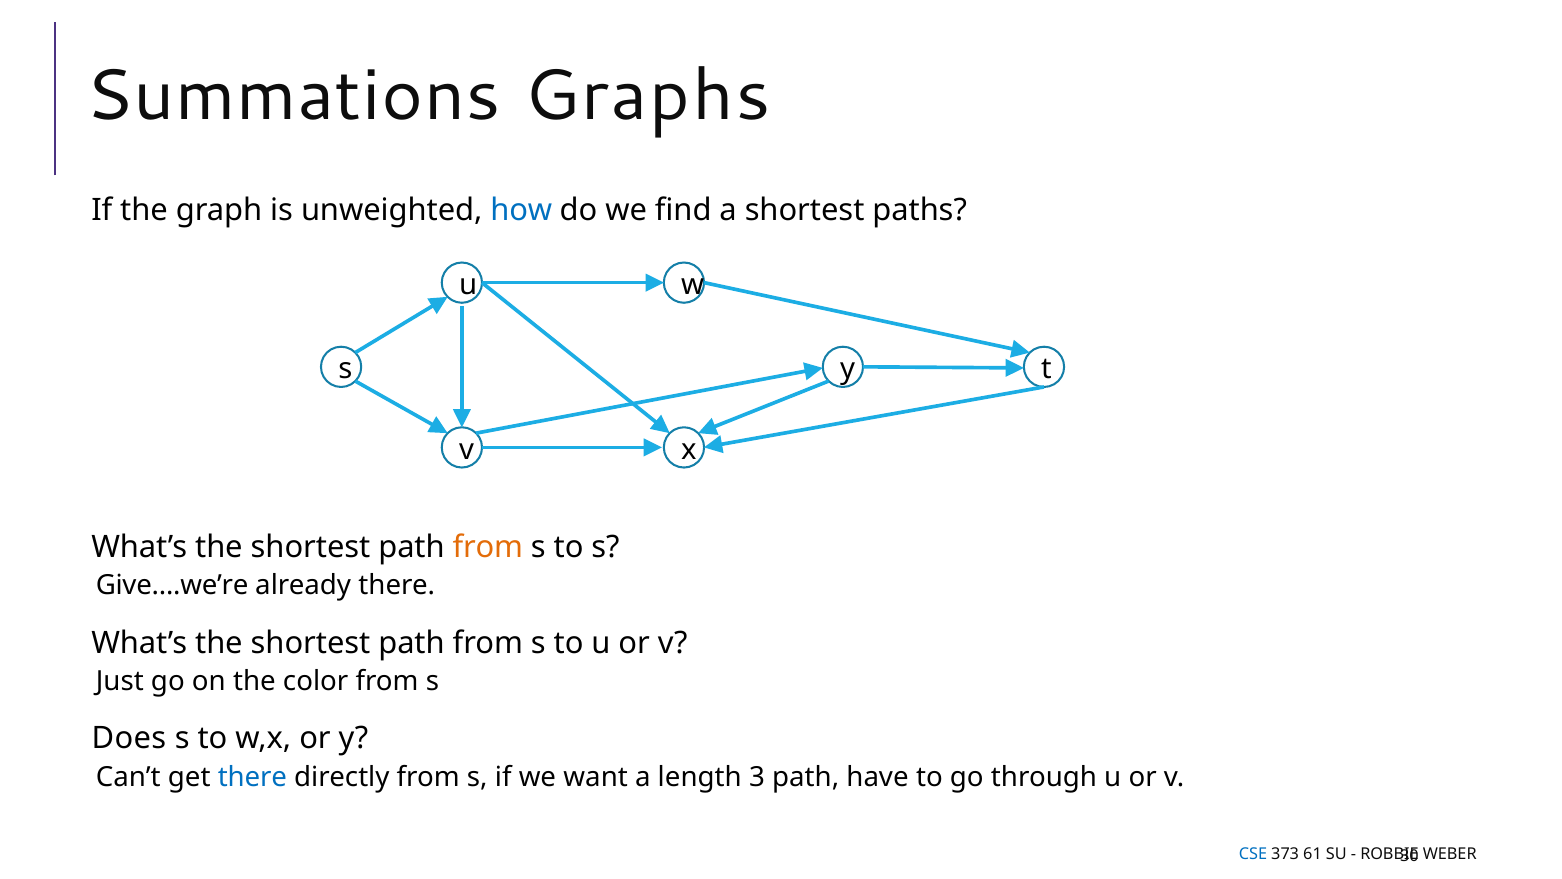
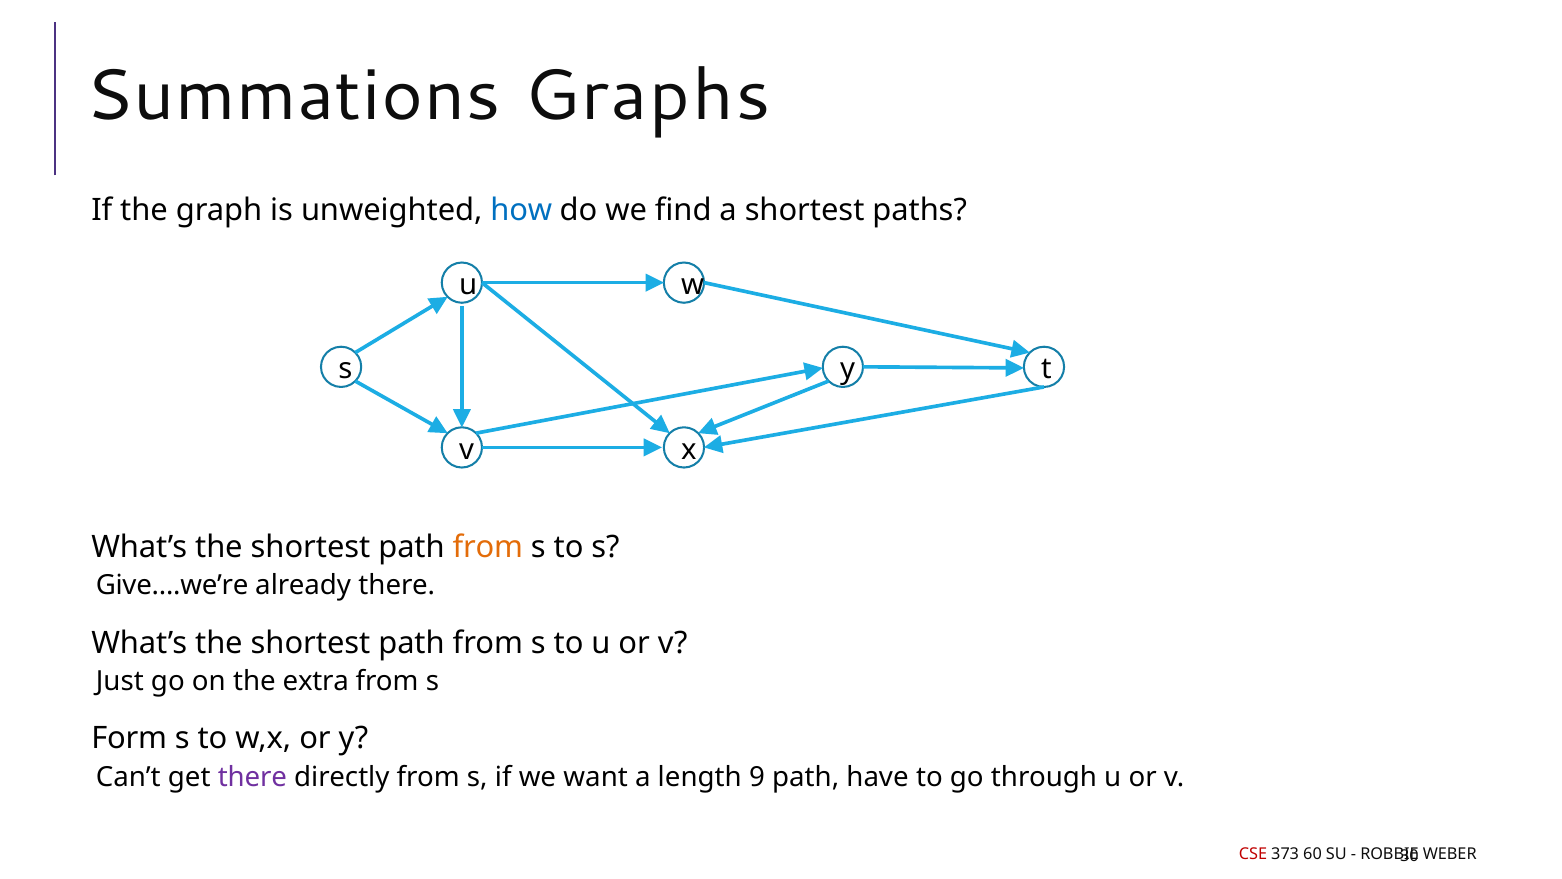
color: color -> extra (316, 681)
Does: Does -> Form (129, 738)
there colour: blue -> purple (252, 777)
3: 3 -> 9 (757, 777)
CSE colour: blue -> red (1253, 854)
61: 61 -> 60 (1313, 854)
